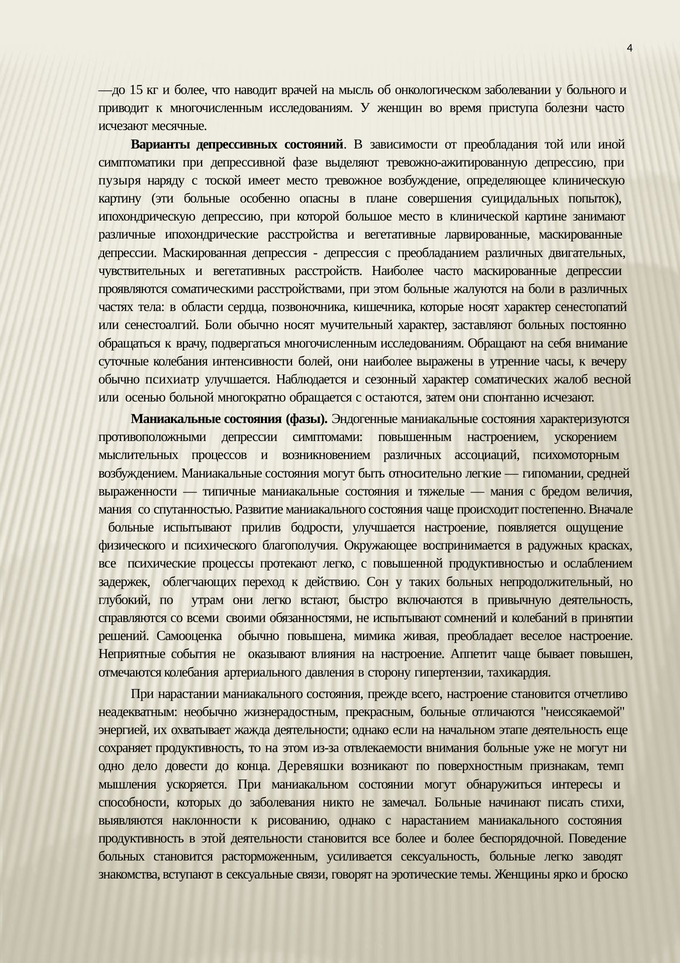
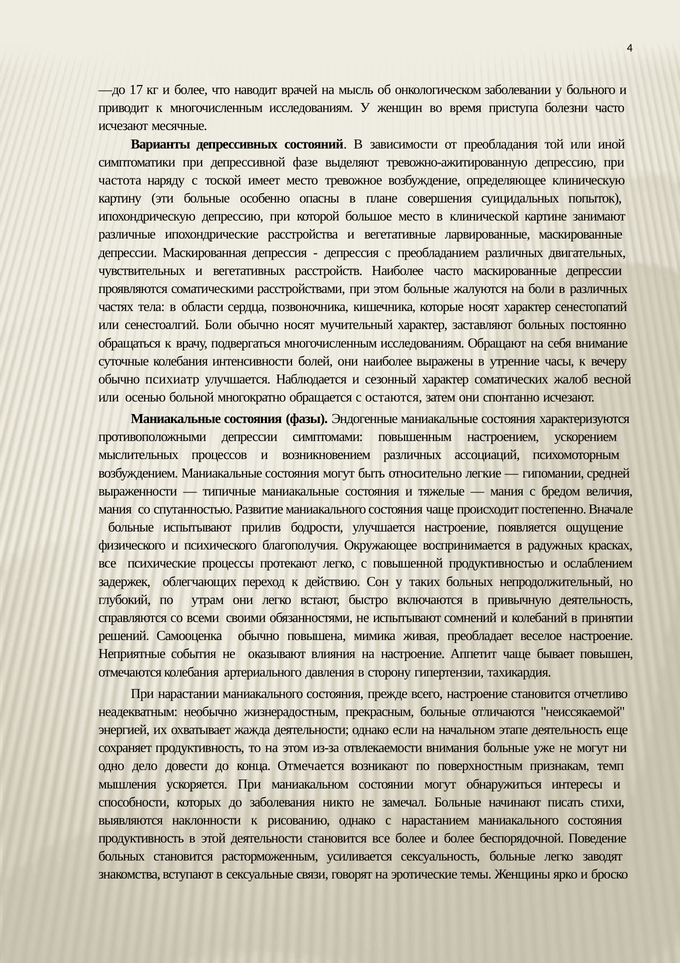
15: 15 -> 17 (136, 90)
пузыря: пузыря -> частота (120, 180)
Деревяшки: Деревяшки -> Отмечается (311, 765)
